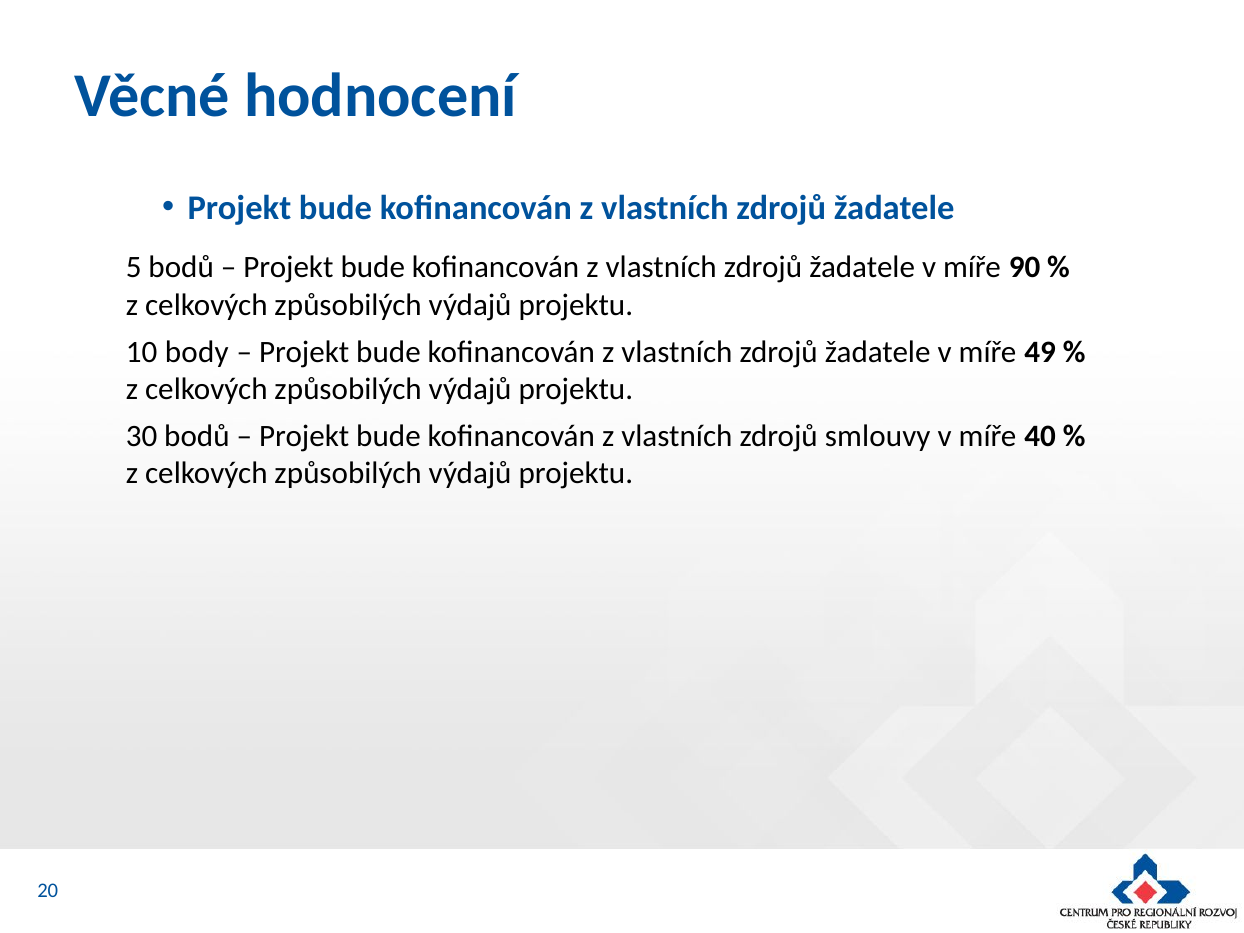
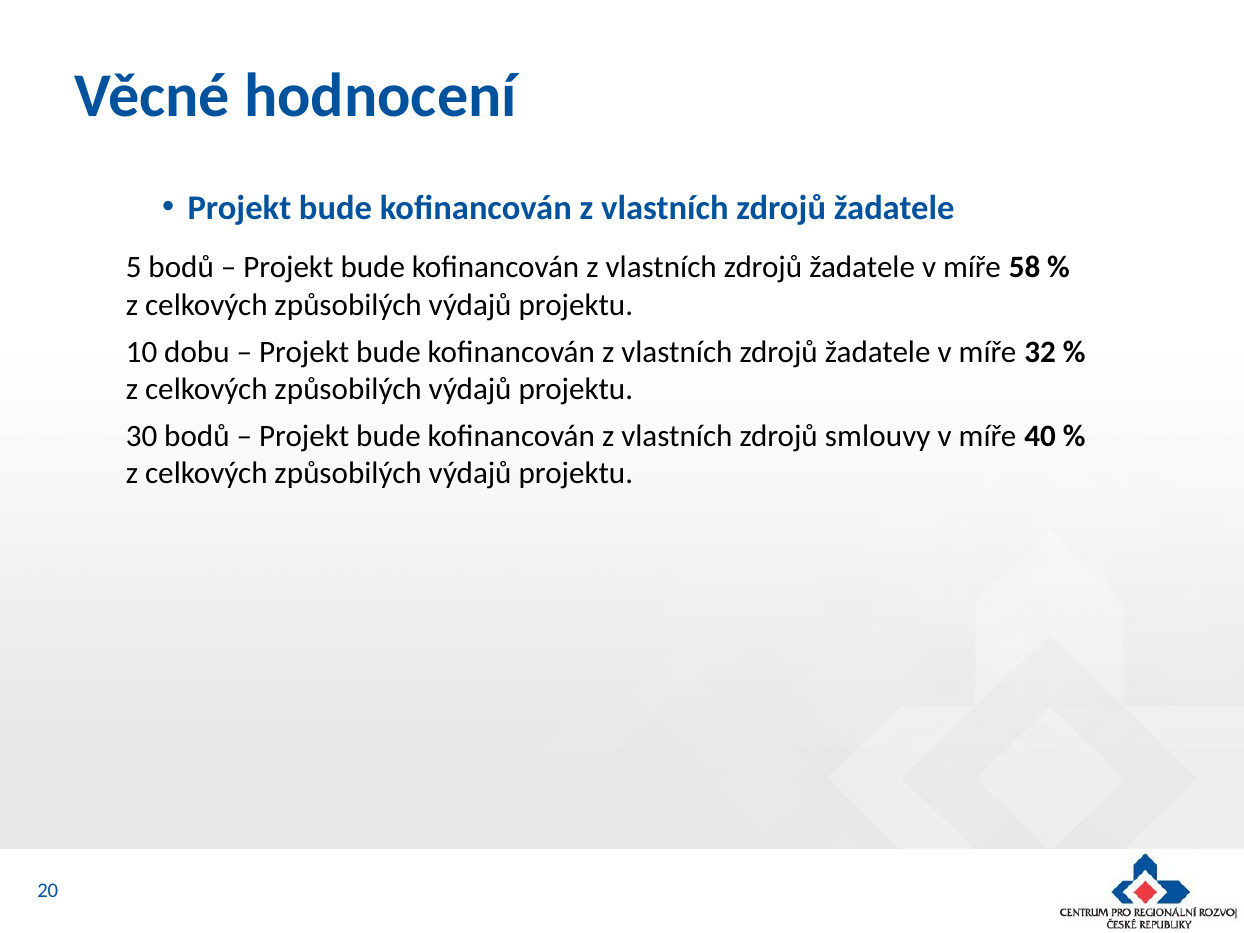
90: 90 -> 58 (1025, 268)
body: body -> dobu (197, 352)
49: 49 -> 32 (1040, 352)
